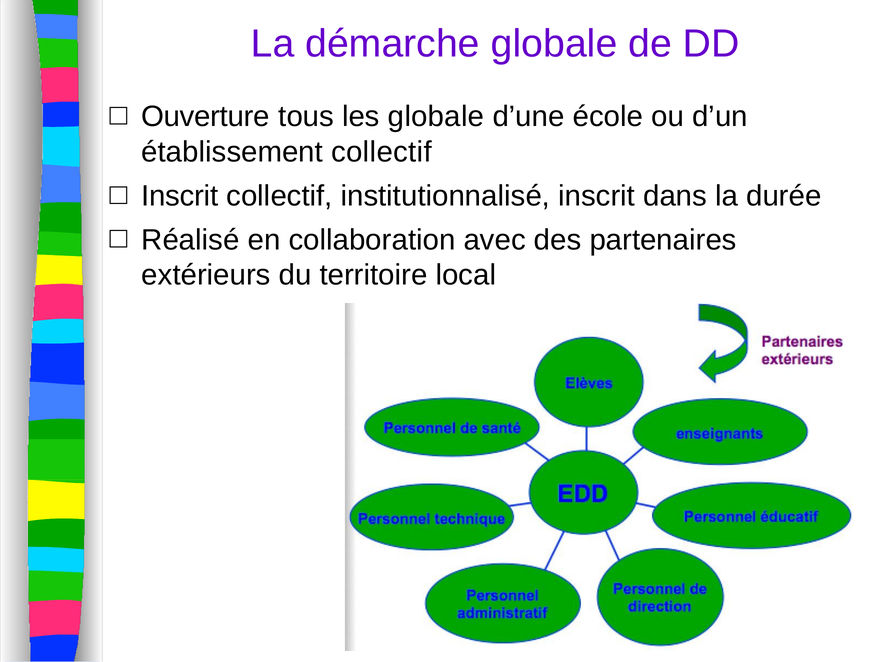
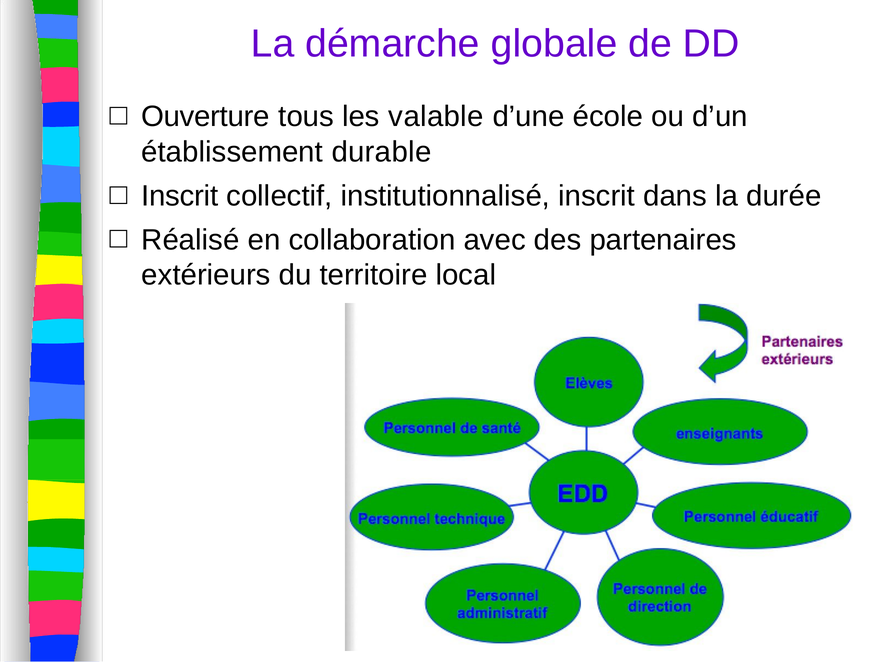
les globale: globale -> valable (436, 117)
établissement collectif: collectif -> durable (382, 152)
